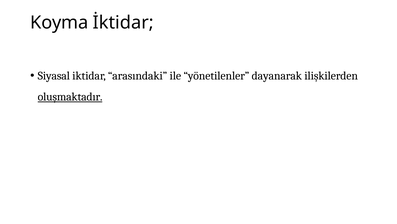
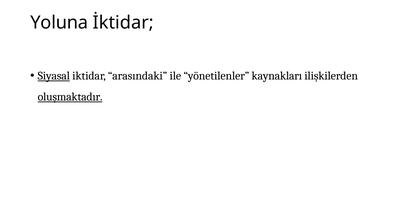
Koyma: Koyma -> Yoluna (59, 22)
Siyasal underline: none -> present (54, 76)
dayanarak: dayanarak -> kaynakları (277, 76)
